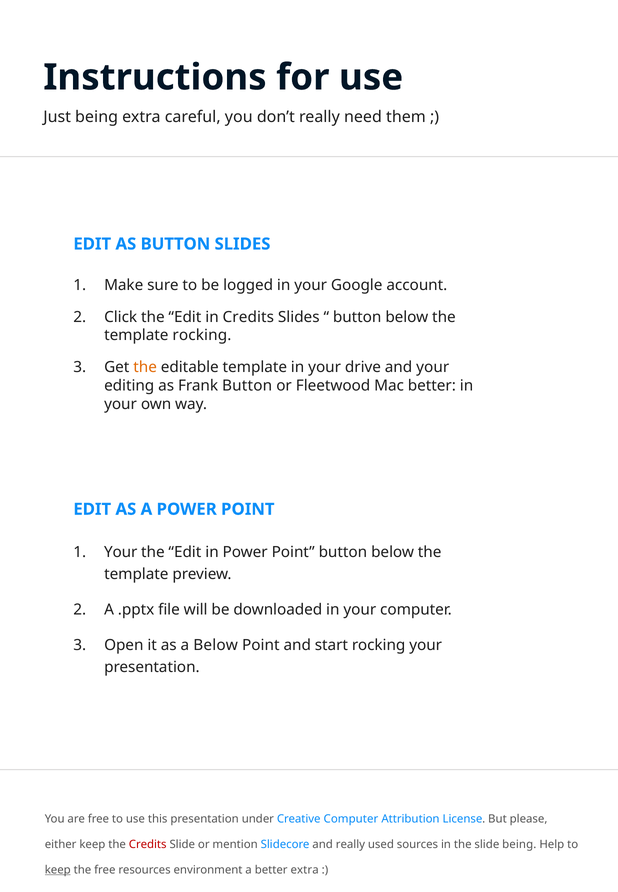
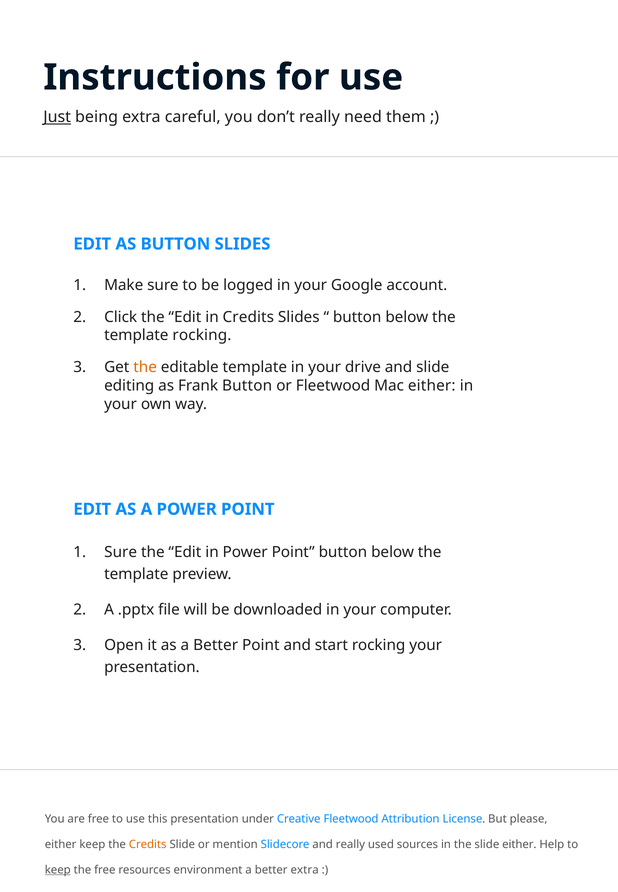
Just underline: none -> present (57, 117)
and your: your -> slide (433, 368)
Mac better: better -> either (432, 386)
Your: Your -> Sure (121, 552)
as a Below: Below -> Better (216, 646)
Creative Computer: Computer -> Fleetwood (351, 819)
Credits colour: red -> orange (148, 845)
slide being: being -> either (519, 845)
